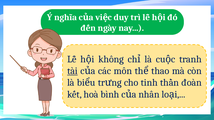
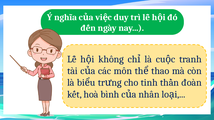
tài underline: present -> none (72, 71)
